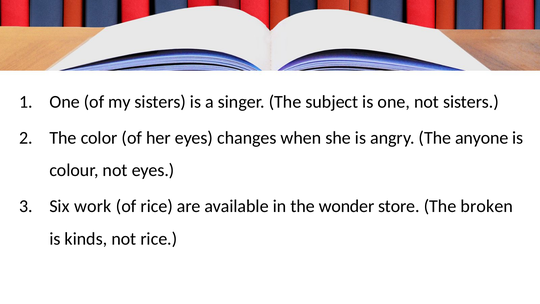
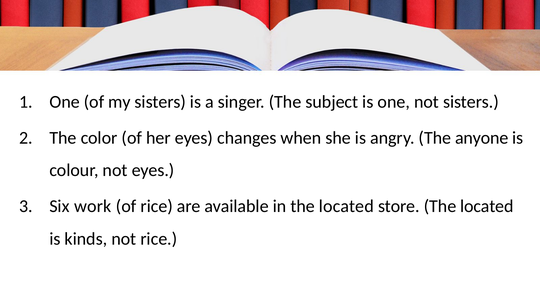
in the wonder: wonder -> located (346, 206)
store The broken: broken -> located (487, 206)
